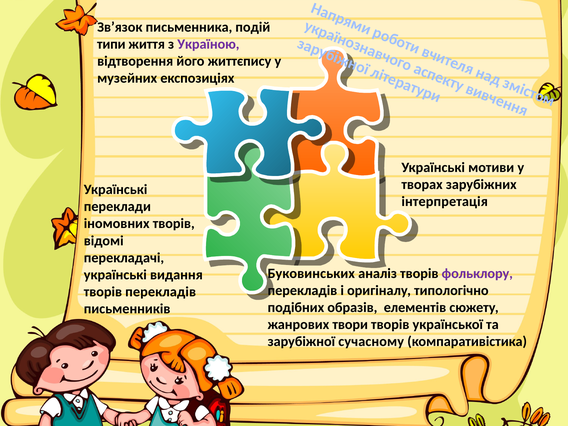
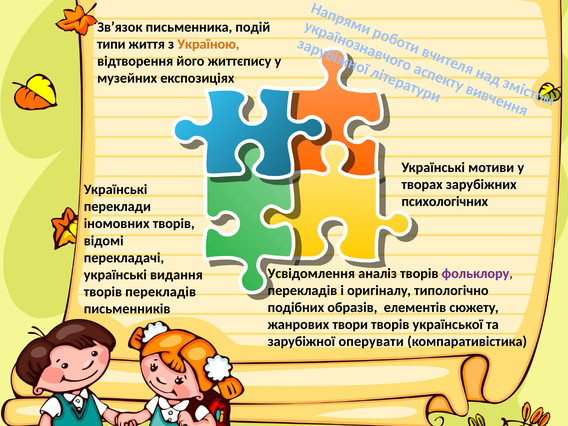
Україною colour: purple -> orange (208, 44)
інтерпретація: інтерпретація -> психологічних (445, 202)
Буковинських: Буковинських -> Усвідомлення (311, 273)
сучасному: сучасному -> оперувати (371, 342)
